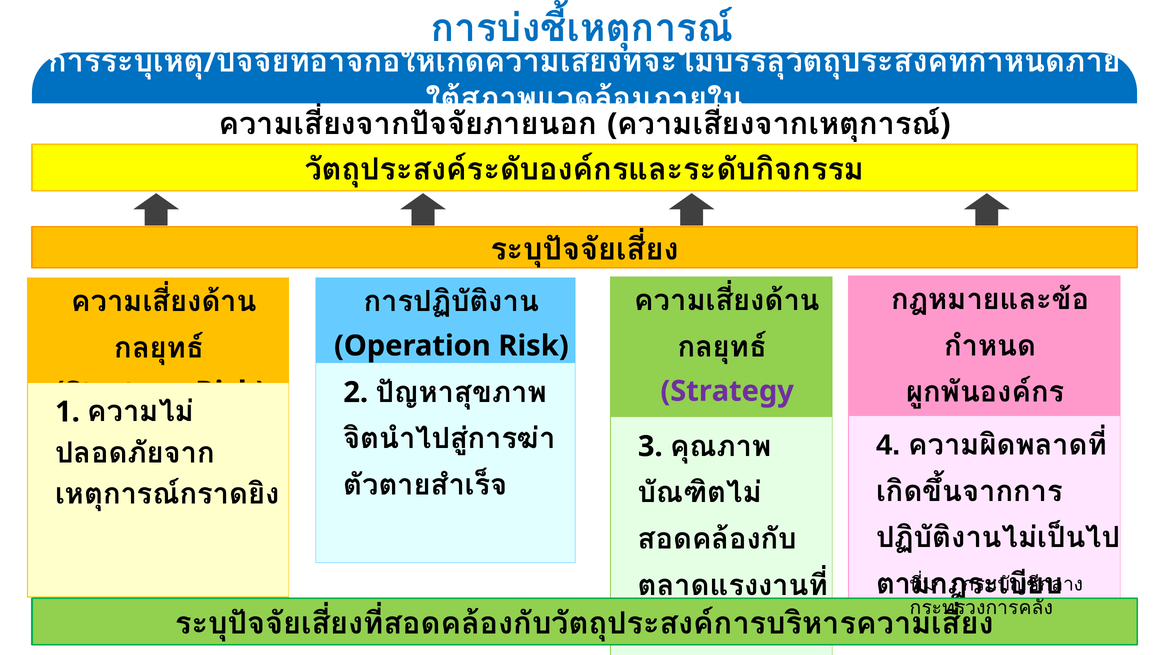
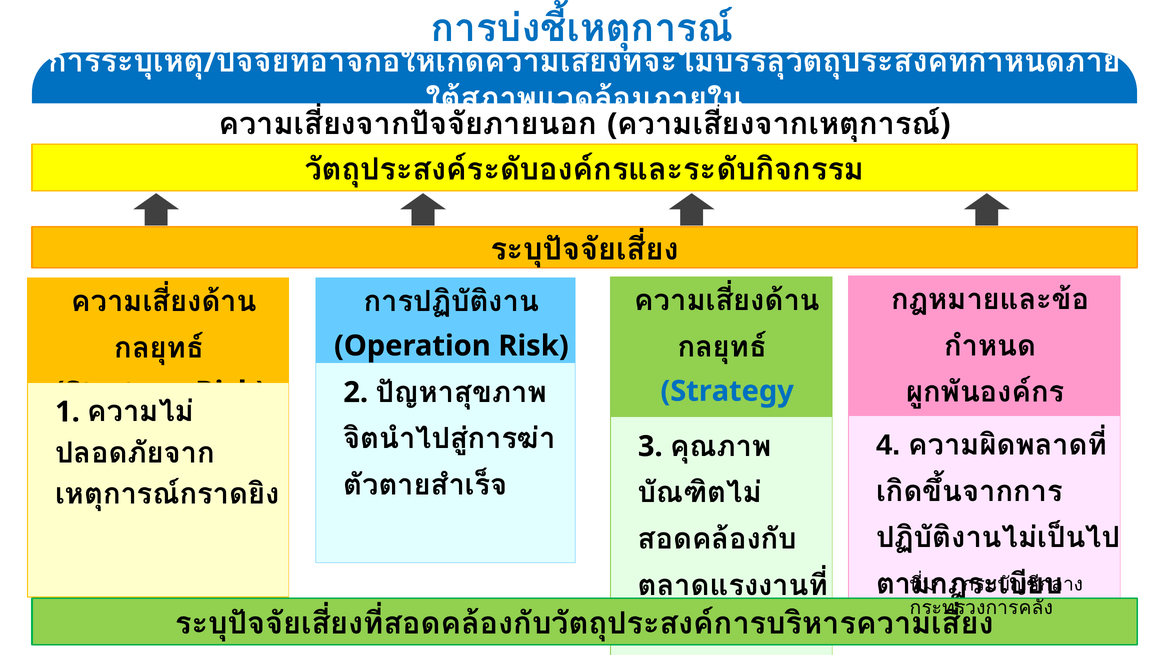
Strategy colour: purple -> blue (727, 391)
